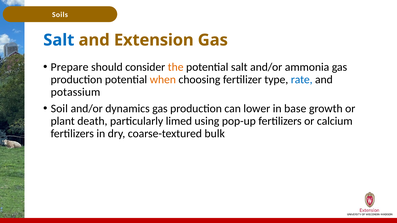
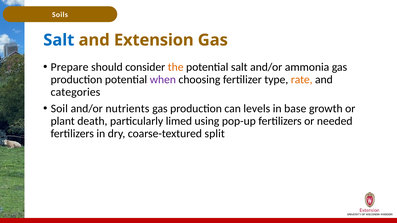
when colour: orange -> purple (163, 80)
rate colour: blue -> orange (302, 80)
potassium: potassium -> categories (75, 92)
dynamics: dynamics -> nutrients (127, 109)
lower: lower -> levels (257, 109)
calcium: calcium -> needed (335, 121)
bulk: bulk -> split (215, 134)
